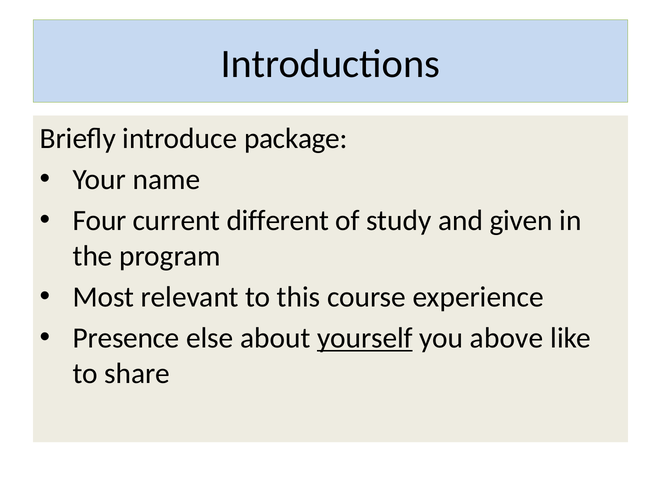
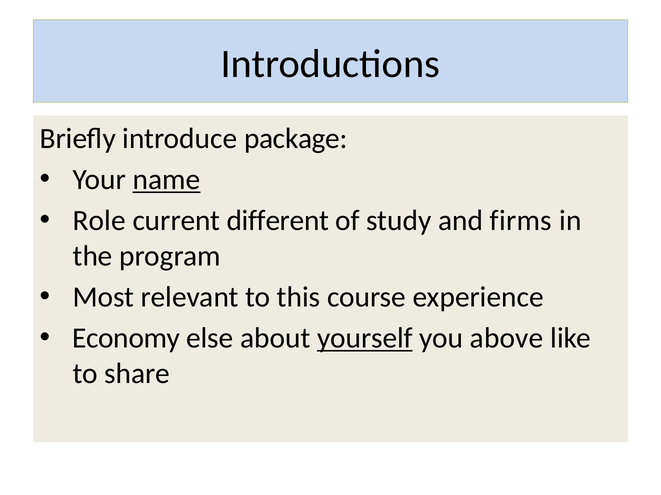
name underline: none -> present (166, 180)
Four: Four -> Role (99, 221)
given: given -> firms (521, 221)
Presence: Presence -> Economy (126, 339)
